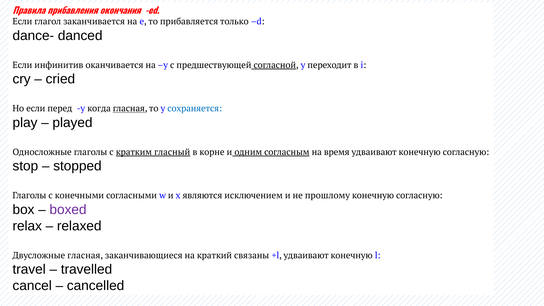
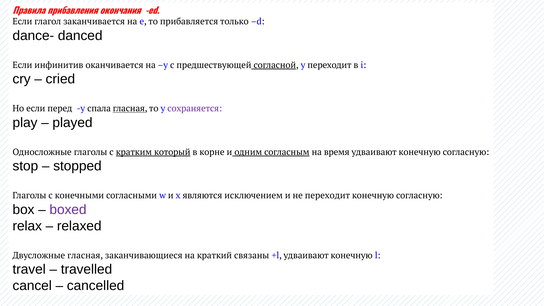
когда: когда -> спала (99, 109)
сохраняется colour: blue -> purple (195, 109)
гласный: гласный -> который (172, 152)
не прошлому: прошлому -> переходит (327, 196)
